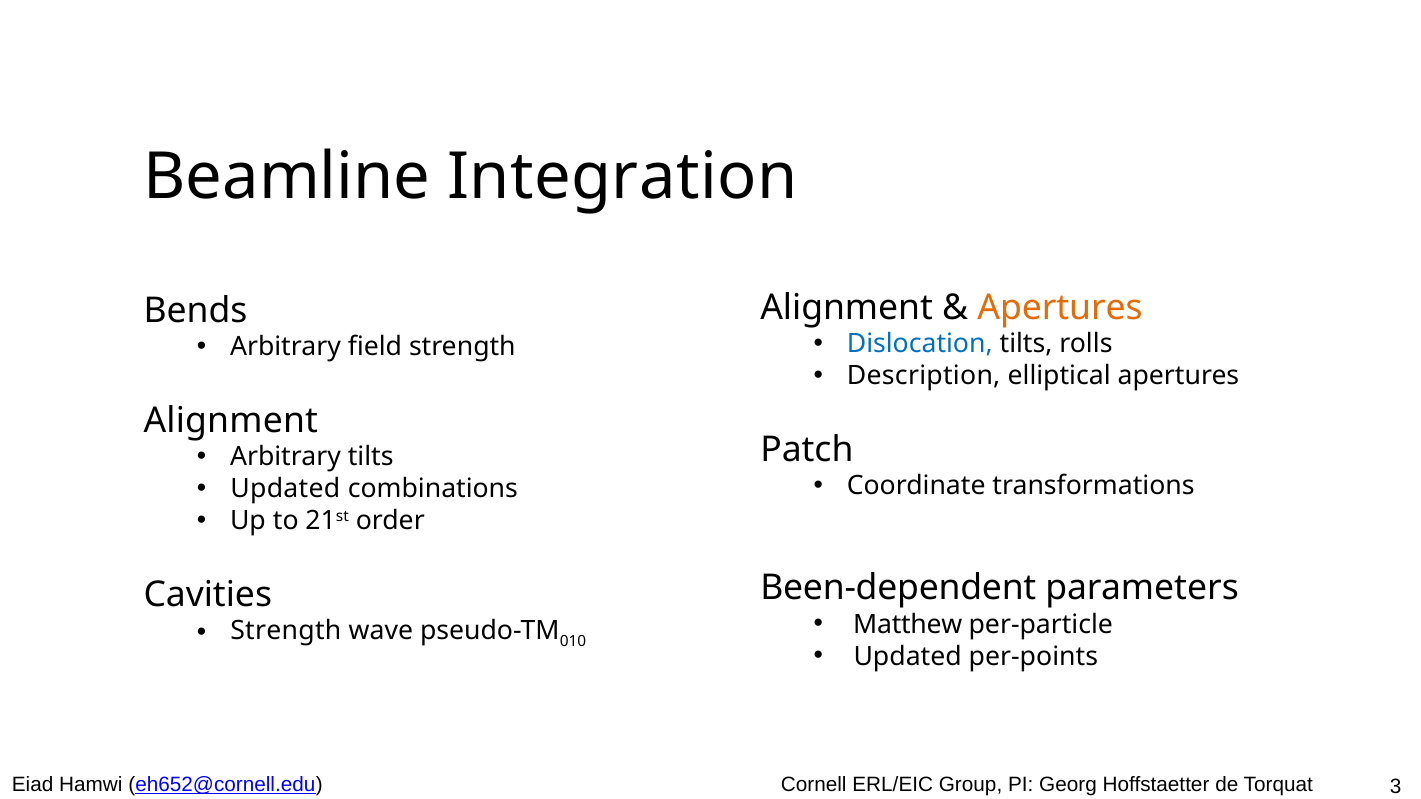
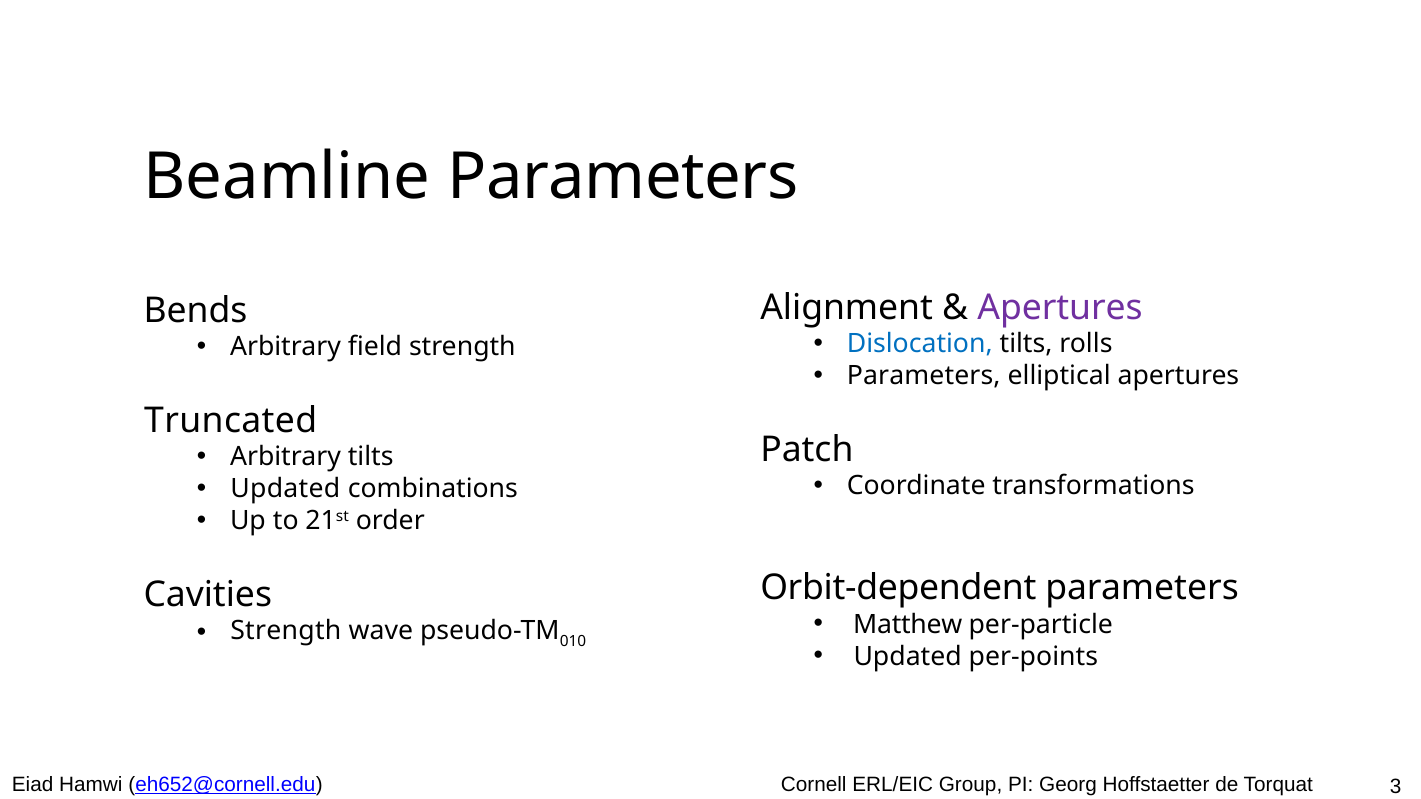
Beamline Integration: Integration -> Parameters (623, 178)
Apertures colour: orange -> purple (1060, 307)
Description: Description -> Parameters (924, 376)
Alignment: Alignment -> Truncated (231, 421)
Been-dependent: Been-dependent -> Orbit-dependent (898, 588)
